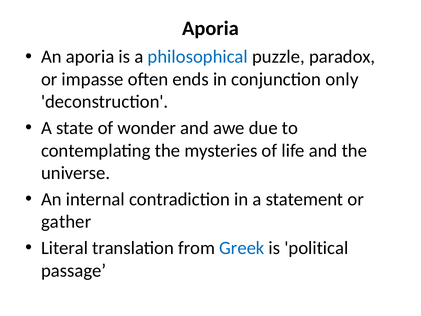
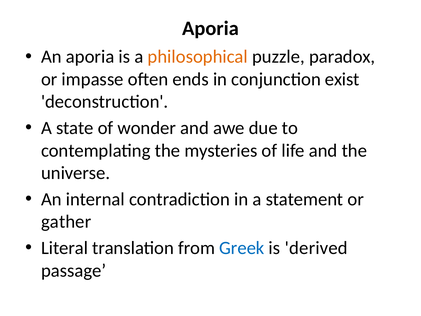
philosophical colour: blue -> orange (198, 57)
only: only -> exist (342, 79)
political: political -> derived (316, 248)
